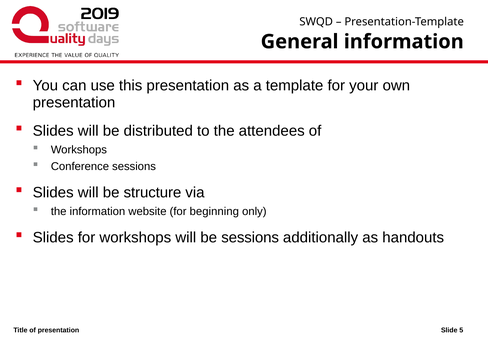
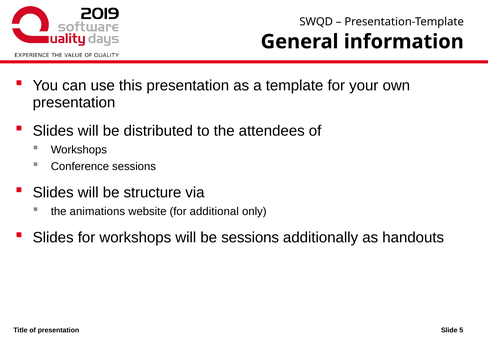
the information: information -> animations (97, 211)
beginning: beginning -> additional (214, 211)
